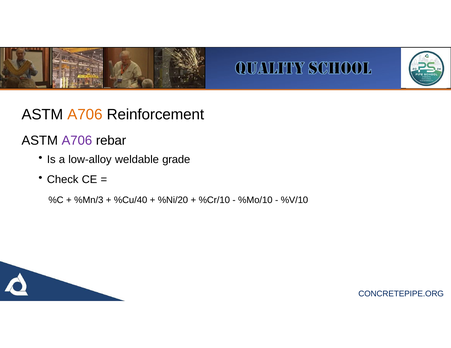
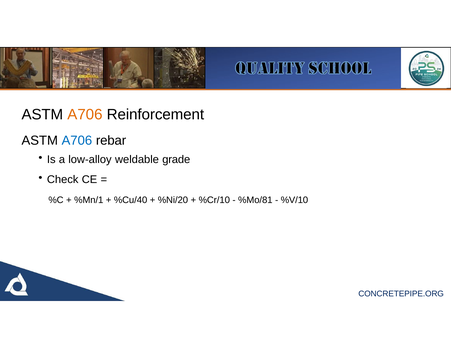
A706 colour: purple -> blue (77, 141)
%Mn/3: %Mn/3 -> %Mn/1 (89, 200)
%Mo/10: %Mo/10 -> %Mo/81 (255, 200)
